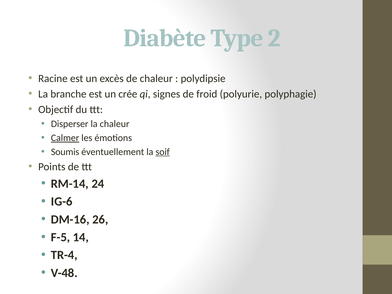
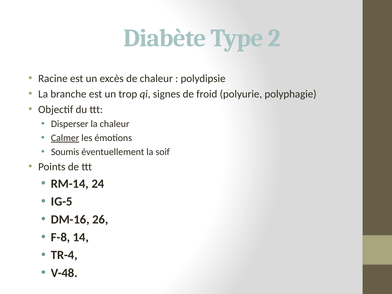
crée: crée -> trop (128, 94)
soif underline: present -> none (163, 152)
IG-6: IG-6 -> IG-5 (62, 202)
F-5: F-5 -> F-8 (61, 237)
